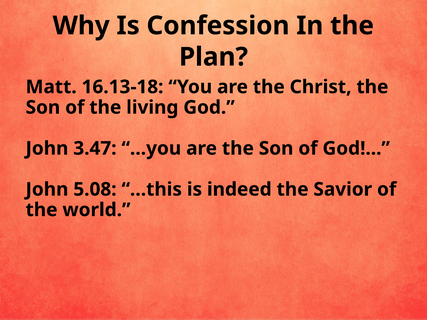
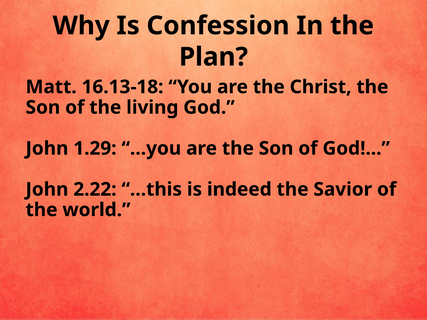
3.47: 3.47 -> 1.29 (95, 149)
5.08: 5.08 -> 2.22 (95, 190)
